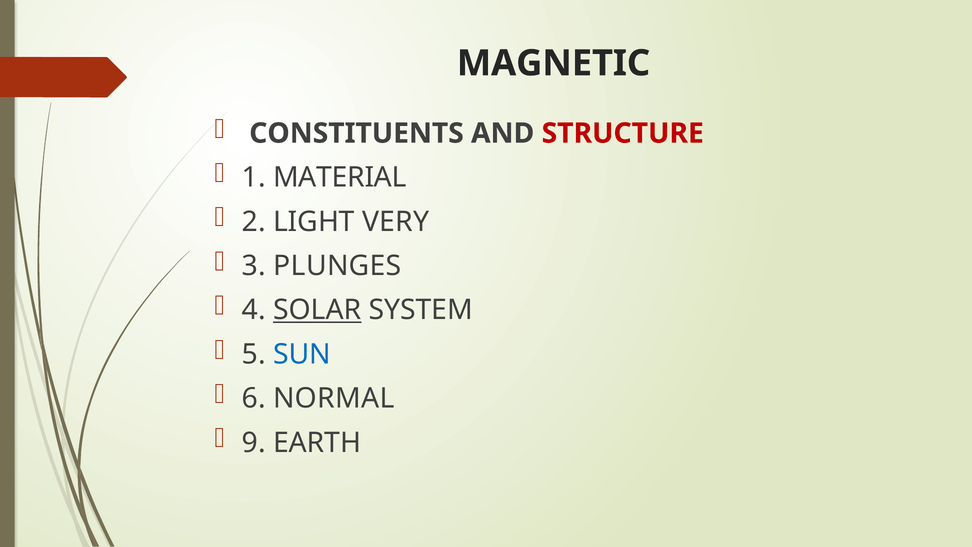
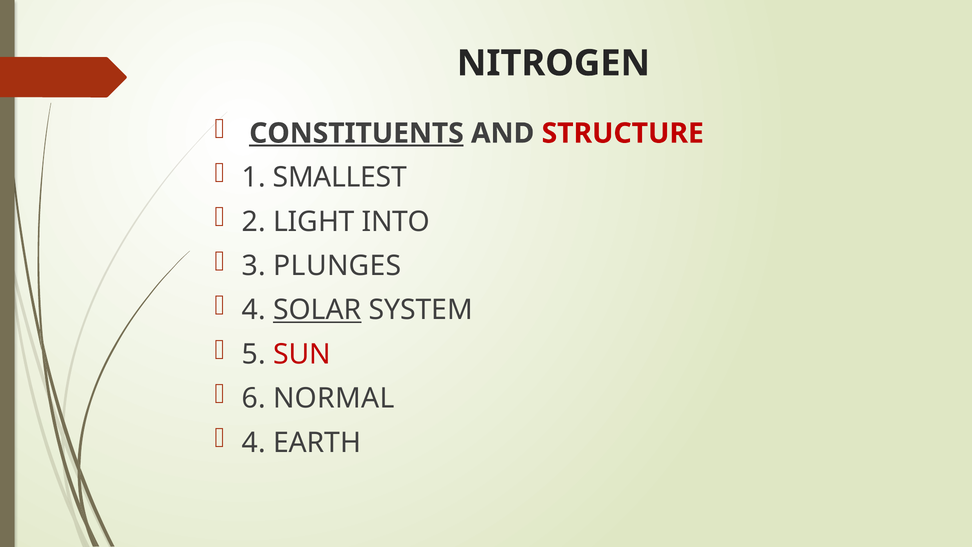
MAGNETIC: MAGNETIC -> NITROGEN (553, 63)
CONSTITUENTS underline: none -> present (357, 133)
MATERIAL: MATERIAL -> SMALLEST (340, 177)
VERY: VERY -> INTO (396, 222)
SUN colour: blue -> red (302, 354)
9: 9 -> 4 (254, 442)
